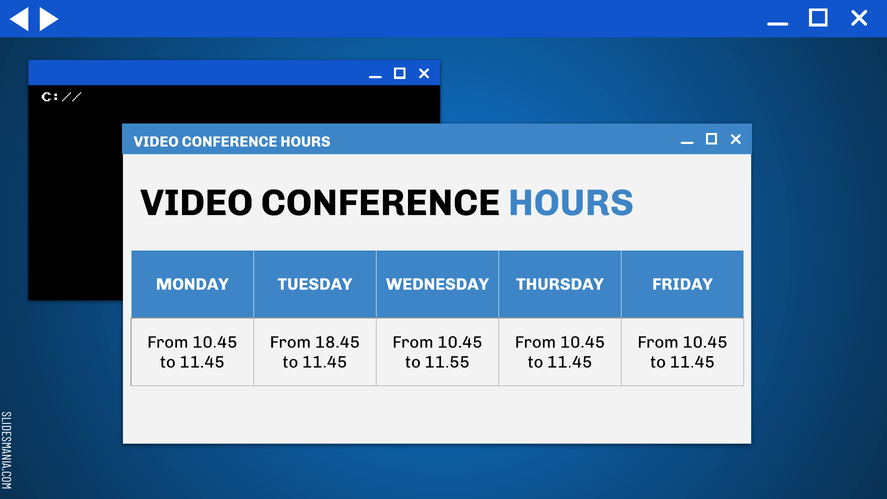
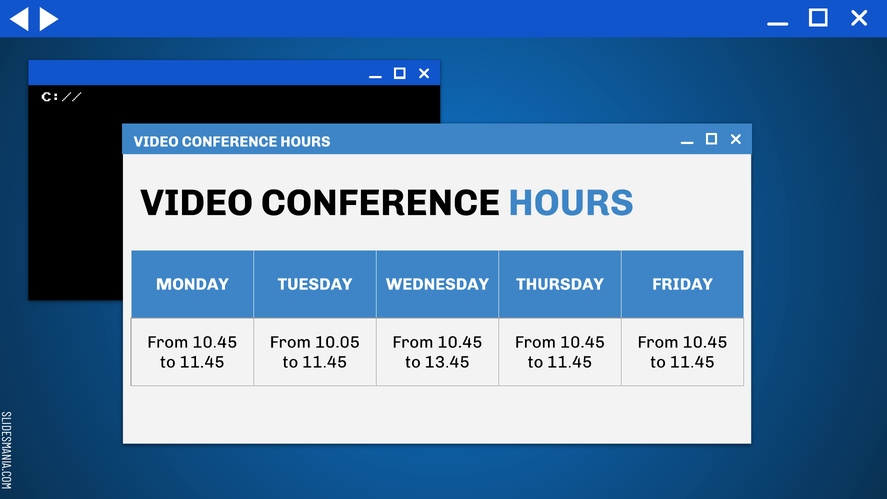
18.45: 18.45 -> 10.05 (337, 342)
11.55: 11.55 -> 13.45 (447, 362)
